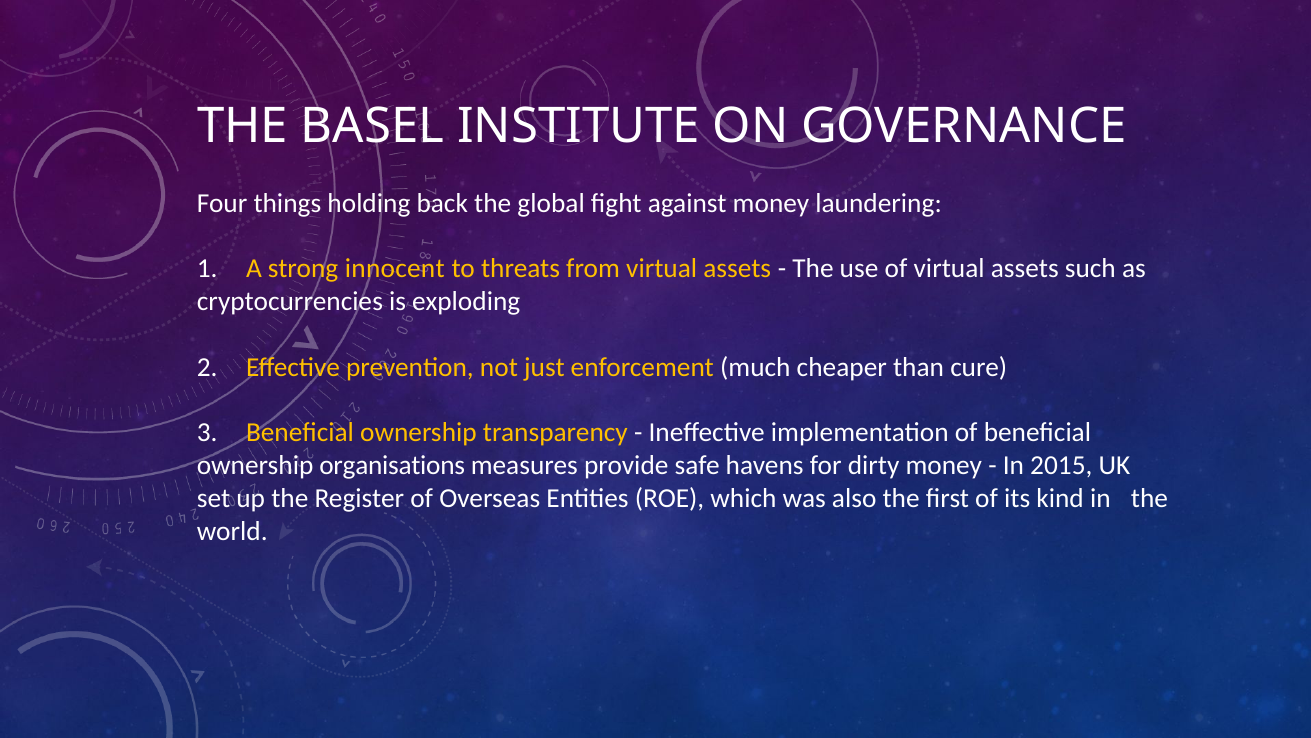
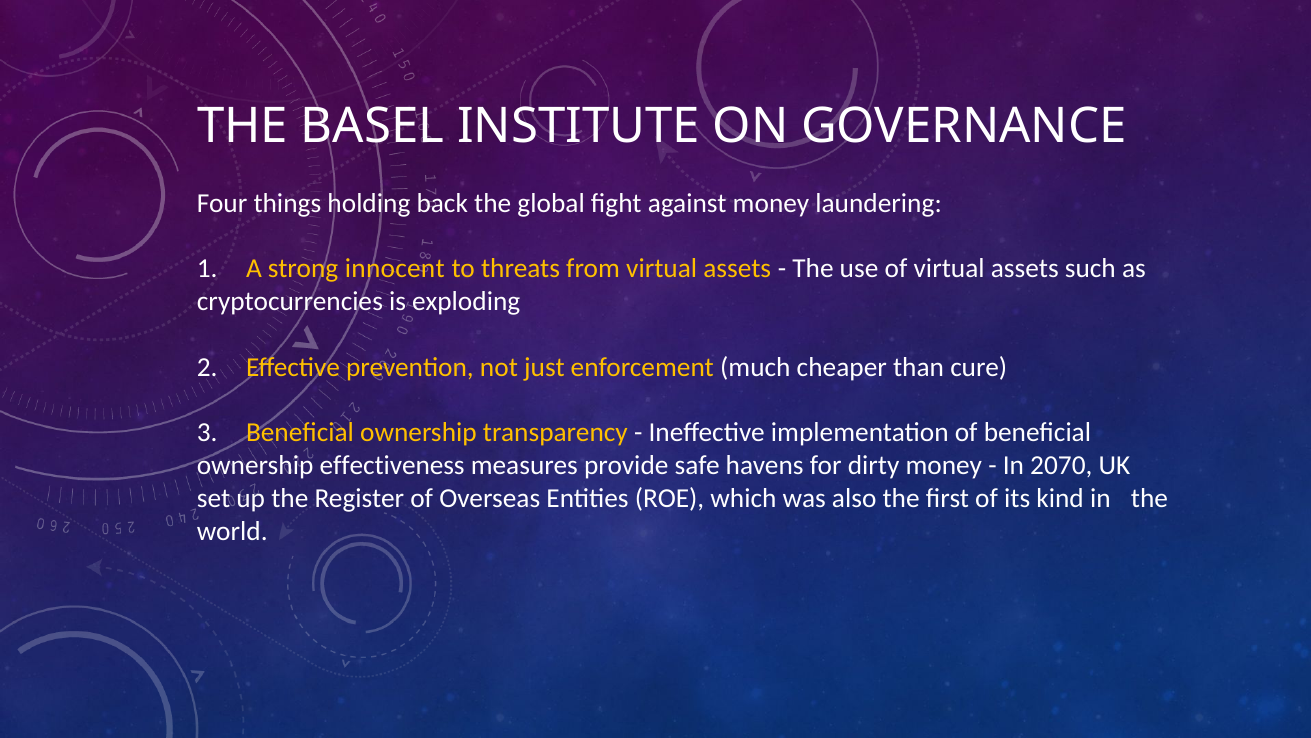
organisations: organisations -> effectiveness (392, 465)
2015: 2015 -> 2070 (1061, 465)
